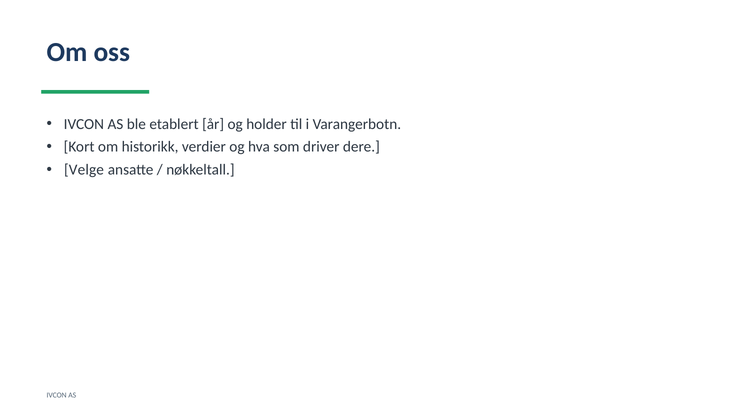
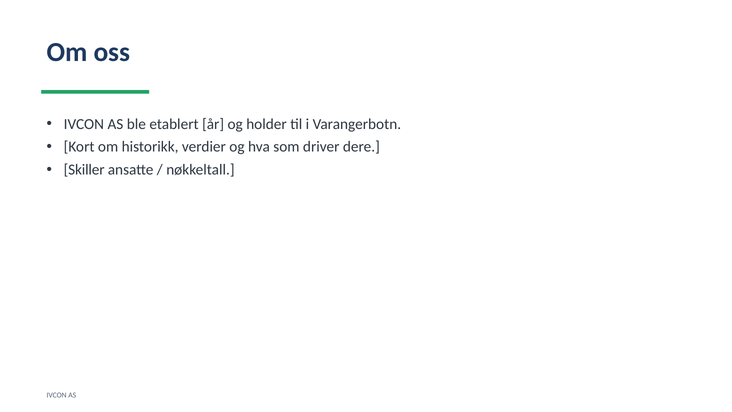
Velge: Velge -> Skiller (84, 170)
